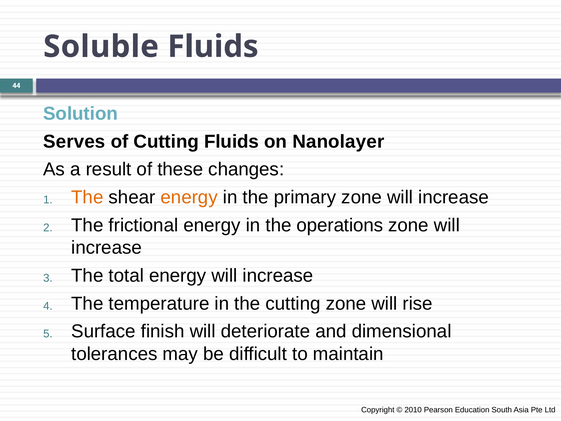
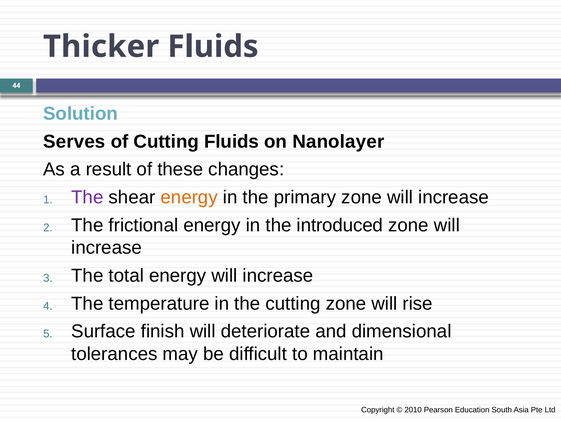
Soluble: Soluble -> Thicker (101, 47)
The colour: orange -> purple (87, 197)
operations: operations -> introduced (340, 225)
